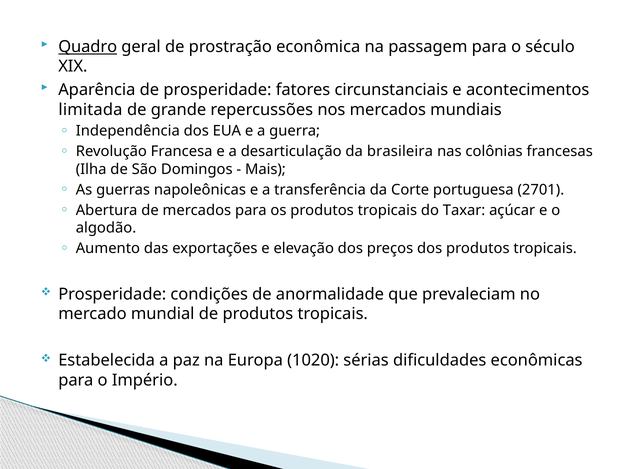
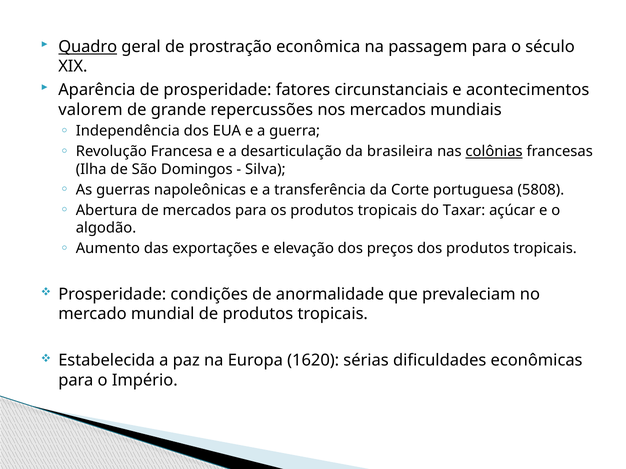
limitada: limitada -> valorem (90, 110)
colônias underline: none -> present (494, 152)
Mais: Mais -> Silva (265, 169)
2701: 2701 -> 5808 (541, 190)
1020: 1020 -> 1620 (313, 361)
